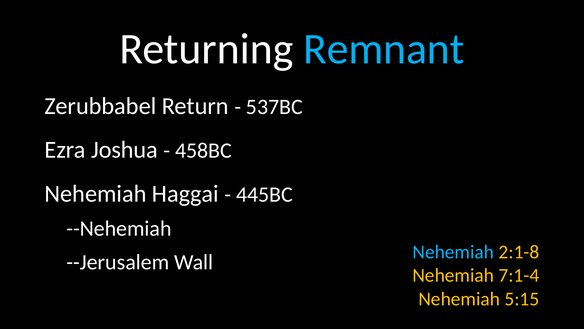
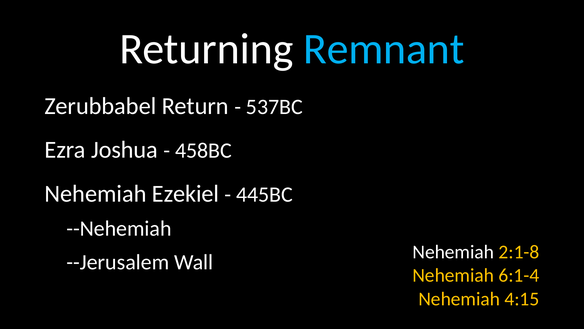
Haggai: Haggai -> Ezekiel (185, 193)
Nehemiah colour: light blue -> white (453, 252)
7:1-4: 7:1-4 -> 6:1-4 (519, 275)
5:15: 5:15 -> 4:15 (522, 298)
